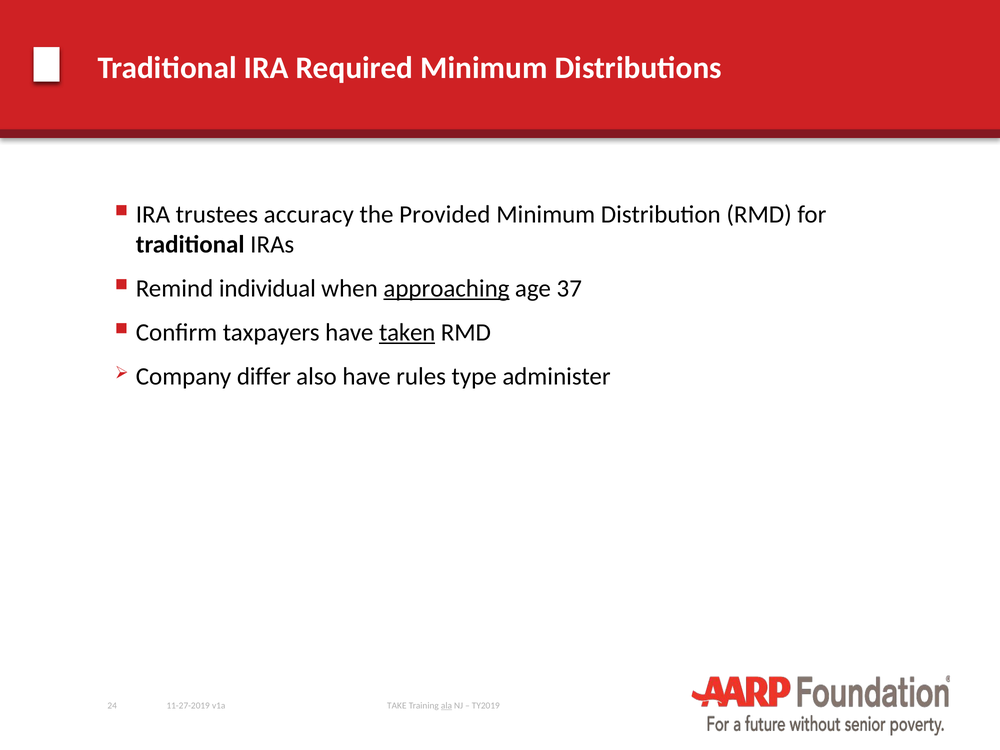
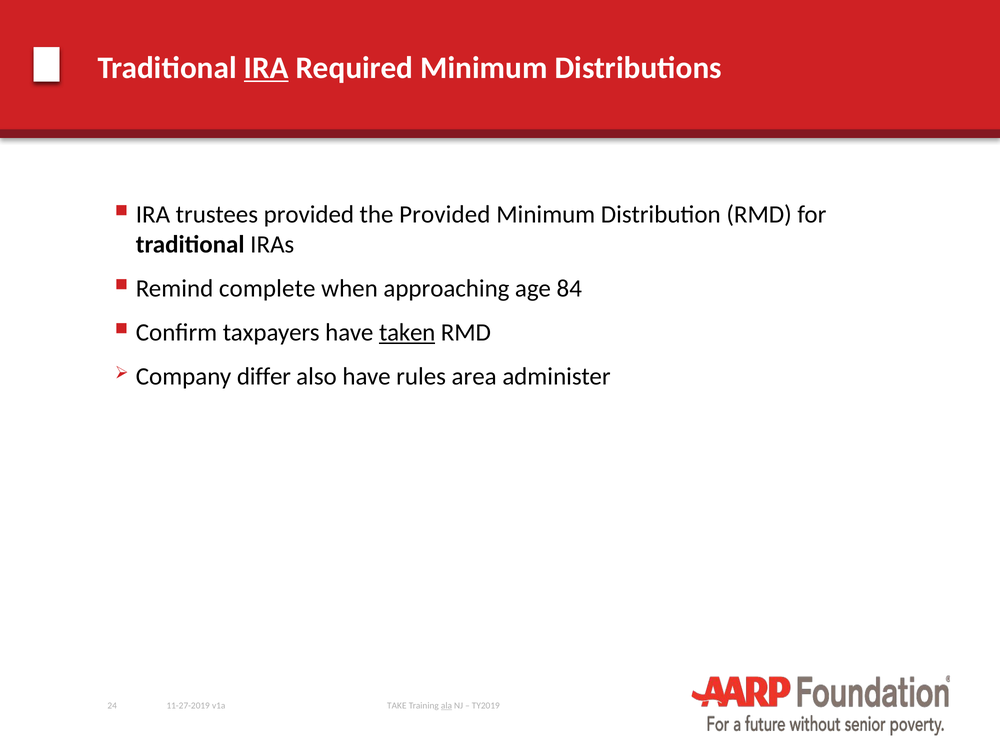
IRA underline: none -> present (266, 68)
trustees accuracy: accuracy -> provided (309, 214)
individual: individual -> complete (267, 288)
approaching underline: present -> none (446, 288)
37: 37 -> 84 (569, 288)
type: type -> area (474, 377)
